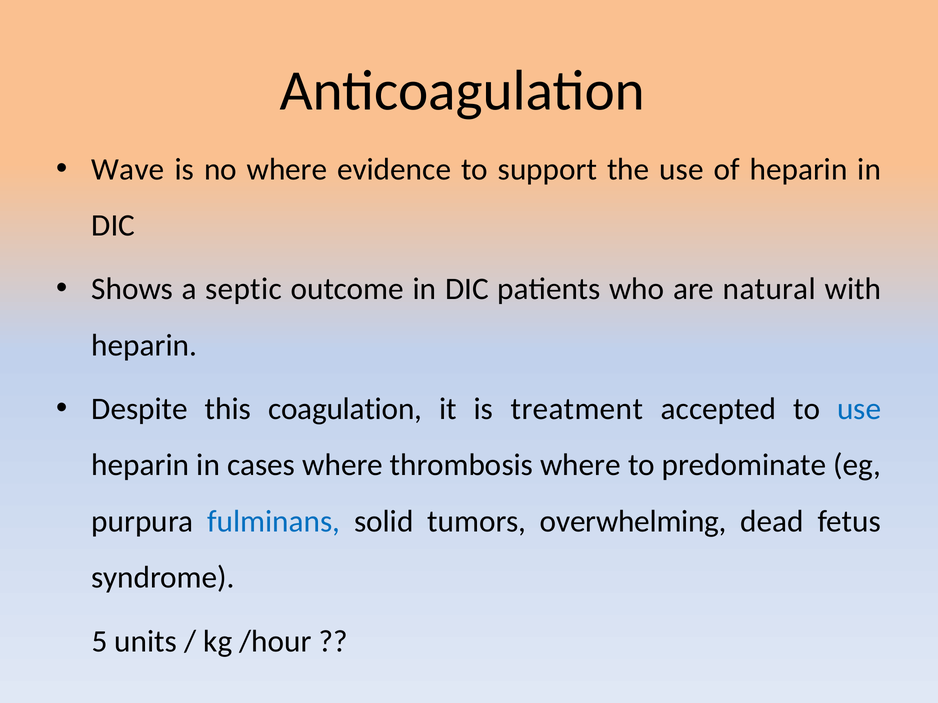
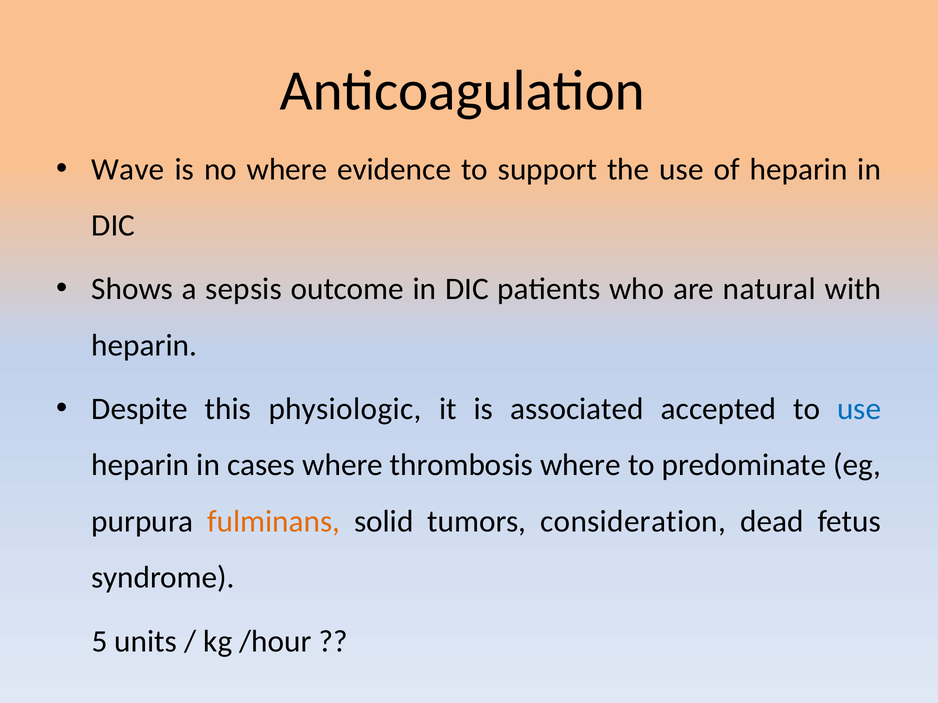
septic: septic -> sepsis (244, 289)
coagulation: coagulation -> physiologic (345, 409)
treatment: treatment -> associated (577, 409)
fulminans colour: blue -> orange (274, 522)
overwhelming: overwhelming -> consideration (633, 522)
